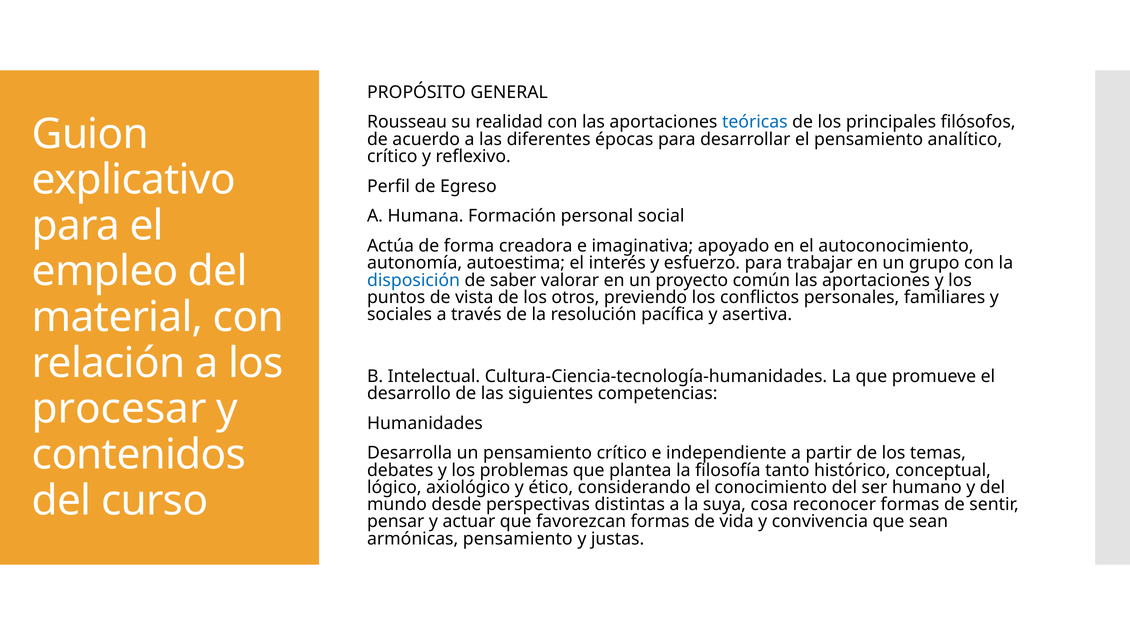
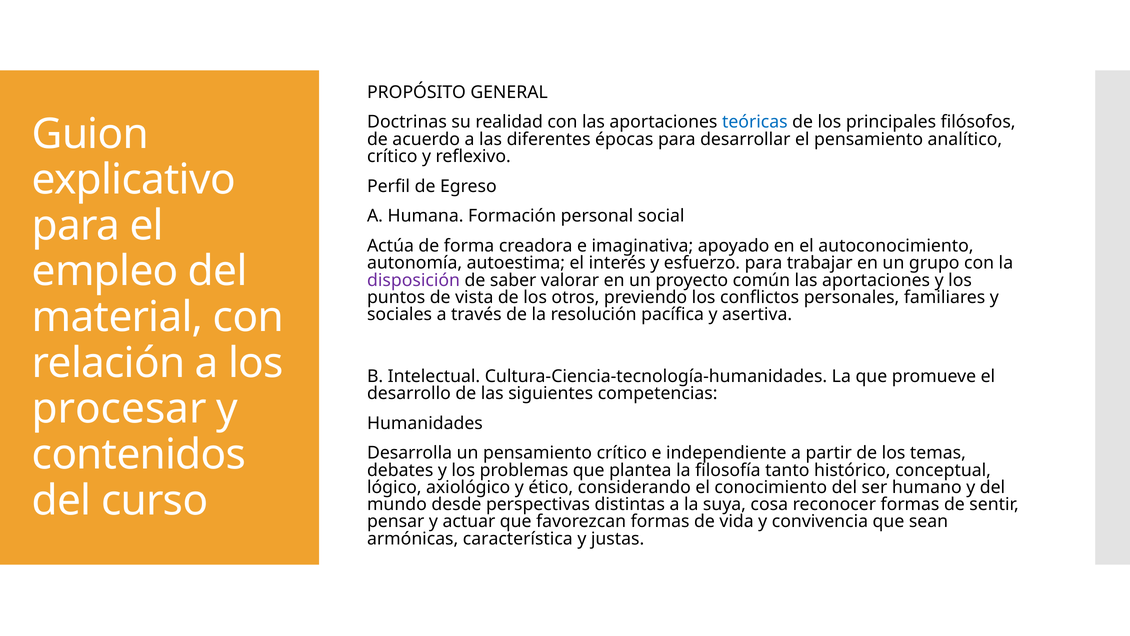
Rousseau: Rousseau -> Doctrinas (407, 122)
disposición colour: blue -> purple (414, 280)
armónicas pensamiento: pensamiento -> característica (518, 539)
